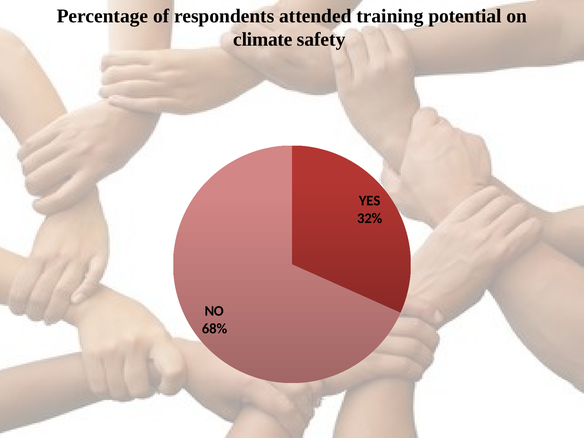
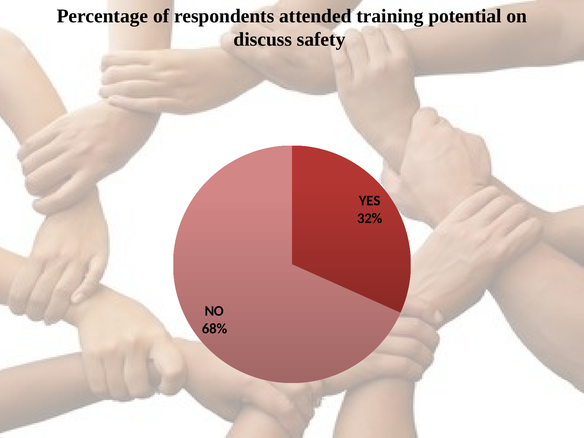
climate: climate -> discuss (263, 39)
